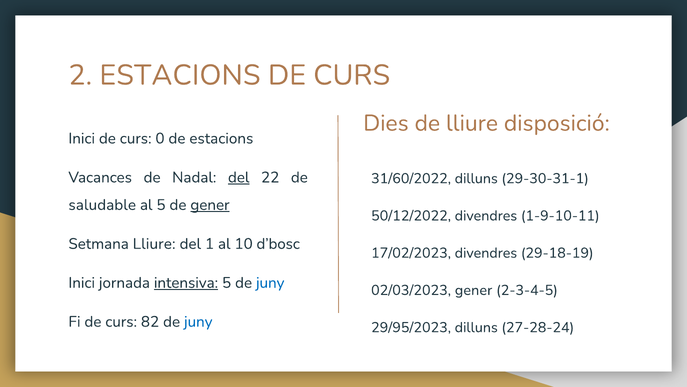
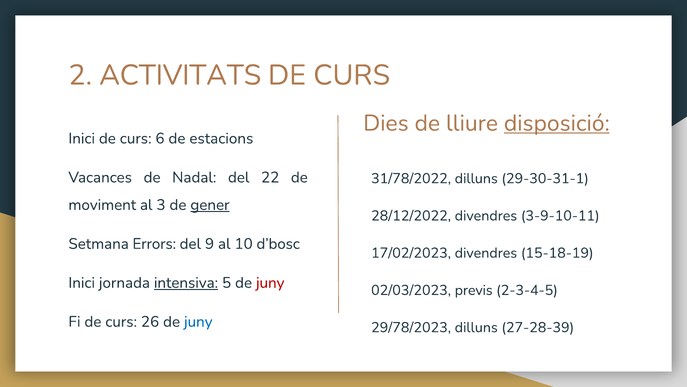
2 ESTACIONS: ESTACIONS -> ACTIVITATS (180, 75)
disposició underline: none -> present (557, 123)
0: 0 -> 6 (160, 138)
del underline: present -> none (239, 177)
31/60/2022: 31/60/2022 -> 31/78/2022 (411, 178)
saludable: saludable -> moviment (102, 205)
al 5: 5 -> 3 (161, 205)
50/12/2022: 50/12/2022 -> 28/12/2022 (411, 215)
1-9-10-11: 1-9-10-11 -> 3-9-10-11 (560, 215)
Setmana Lliure: Lliure -> Errors (154, 243)
1: 1 -> 9 (210, 243)
29-18-19: 29-18-19 -> 15-18-19 (557, 253)
juny colour: blue -> red (270, 282)
02/03/2023 gener: gener -> previs (474, 290)
82: 82 -> 26 (150, 321)
29/95/2023: 29/95/2023 -> 29/78/2023 (411, 327)
27-28-24: 27-28-24 -> 27-28-39 (538, 327)
